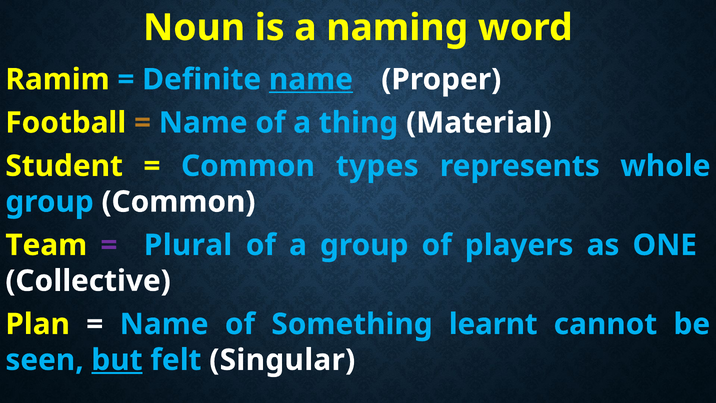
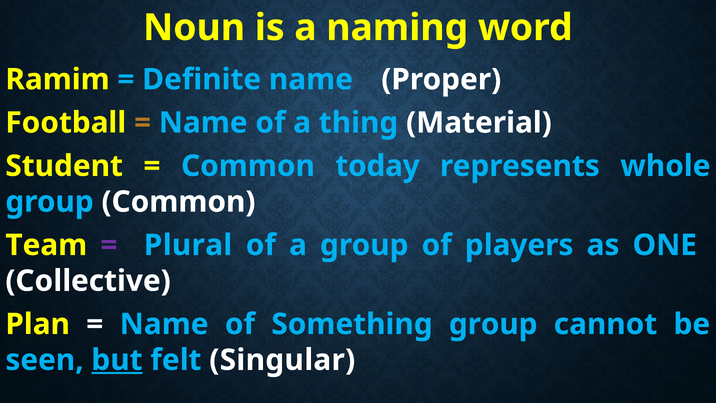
name underline: present -> none (311, 79)
types: types -> today (378, 166)
Something learnt: learnt -> group (493, 324)
